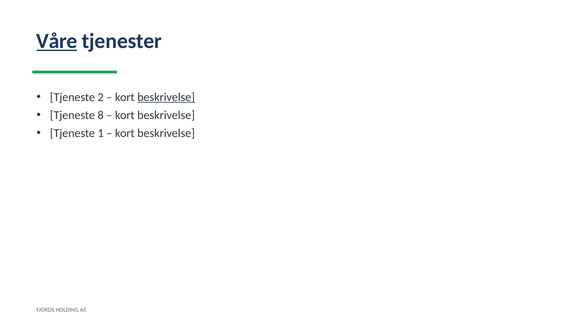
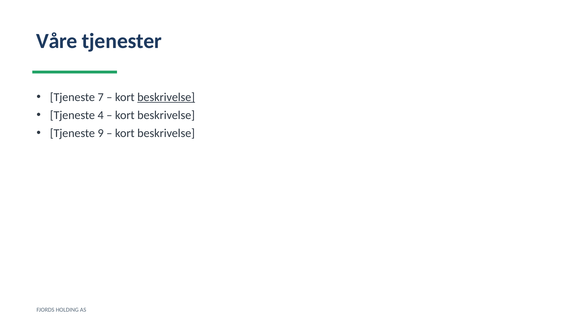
Våre underline: present -> none (57, 41)
2: 2 -> 7 (101, 97)
8: 8 -> 4 (101, 115)
1: 1 -> 9 (101, 133)
